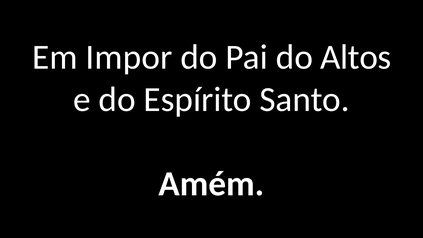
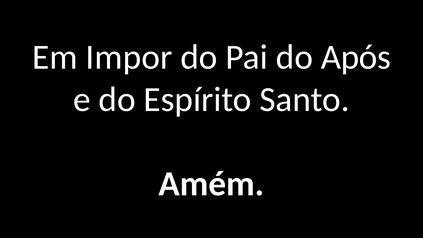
Altos: Altos -> Após (356, 57)
